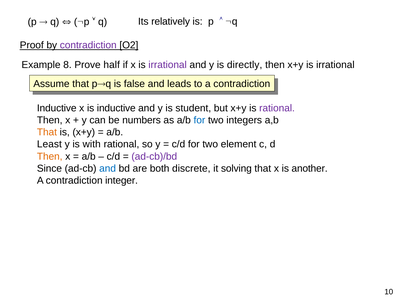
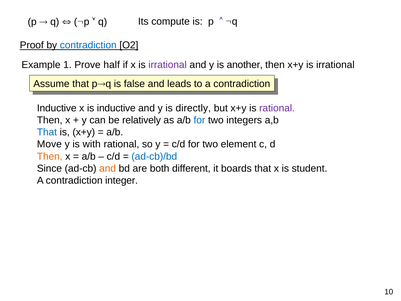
relatively: relatively -> compute (171, 21)
contradiction colour: purple -> blue (88, 45)
8: 8 -> 1 (67, 65)
directly: directly -> another (245, 65)
student: student -> directly (193, 108)
numbers: numbers -> relatively (142, 120)
That colour: orange -> blue (47, 132)
Least: Least -> Move (49, 144)
ad-cb)/bd colour: purple -> blue (154, 156)
and colour: blue -> orange (108, 168)
discrete: discrete -> different (191, 168)
solving: solving -> boards (236, 168)
another: another -> student (310, 168)
